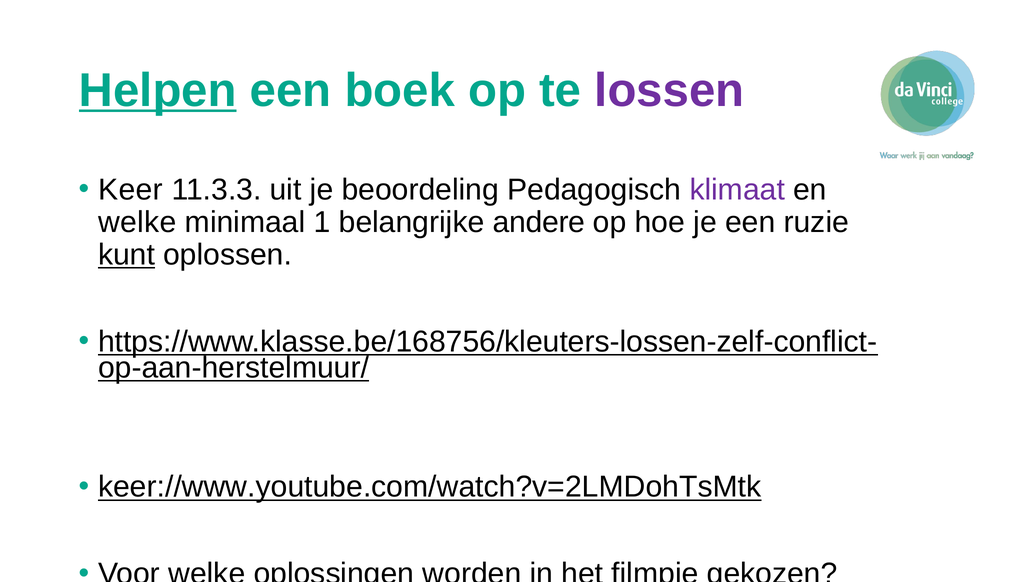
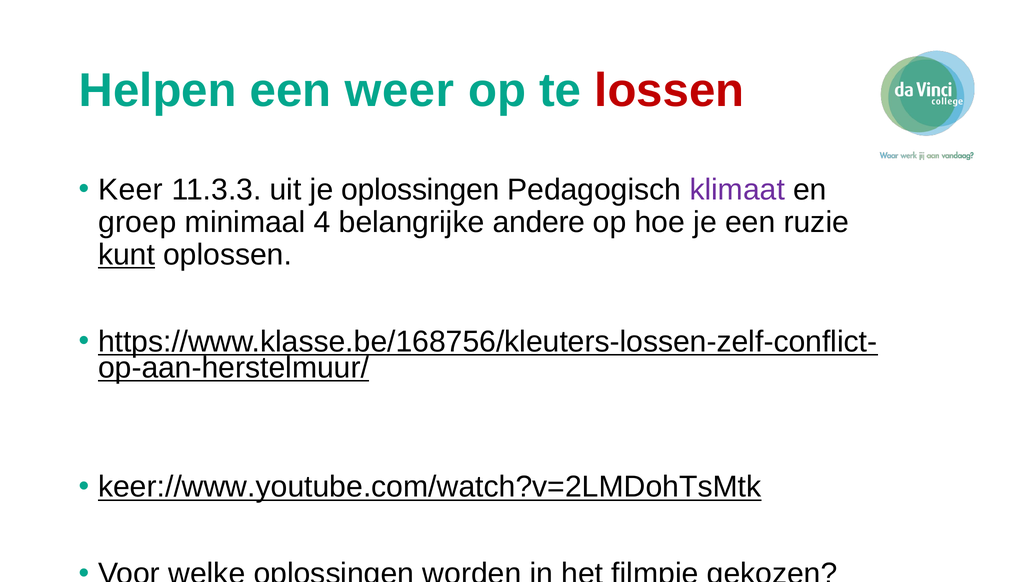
Helpen underline: present -> none (158, 90)
boek: boek -> weer (400, 90)
lossen colour: purple -> red (669, 90)
je beoordeling: beoordeling -> oplossingen (420, 189)
welke: welke -> groep (137, 222)
1: 1 -> 4 (322, 222)
